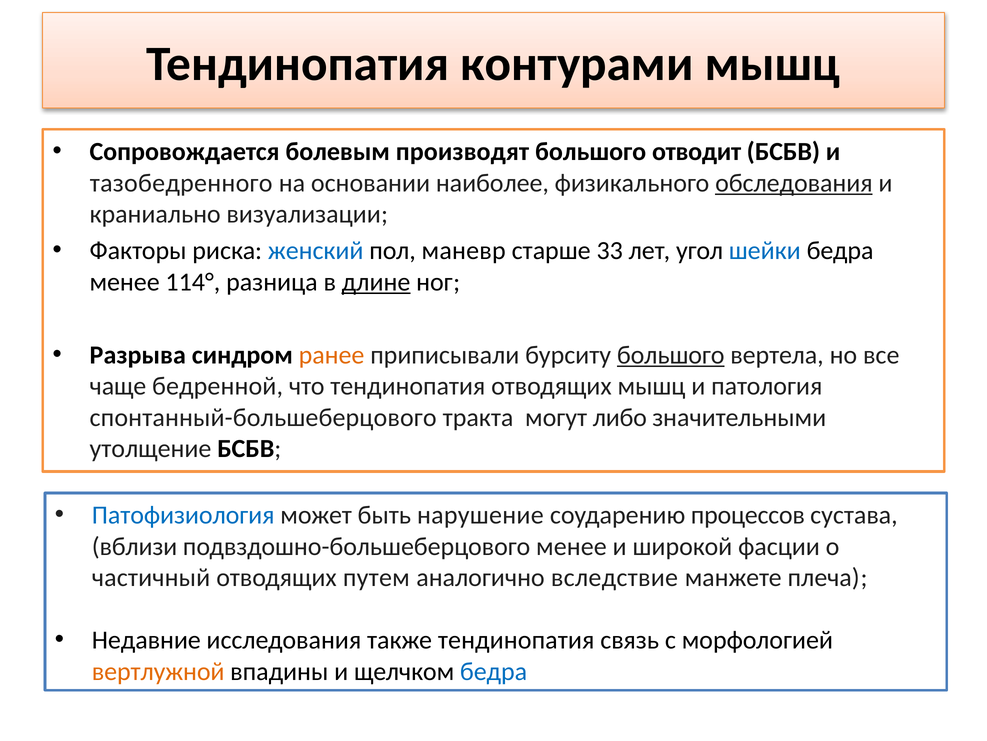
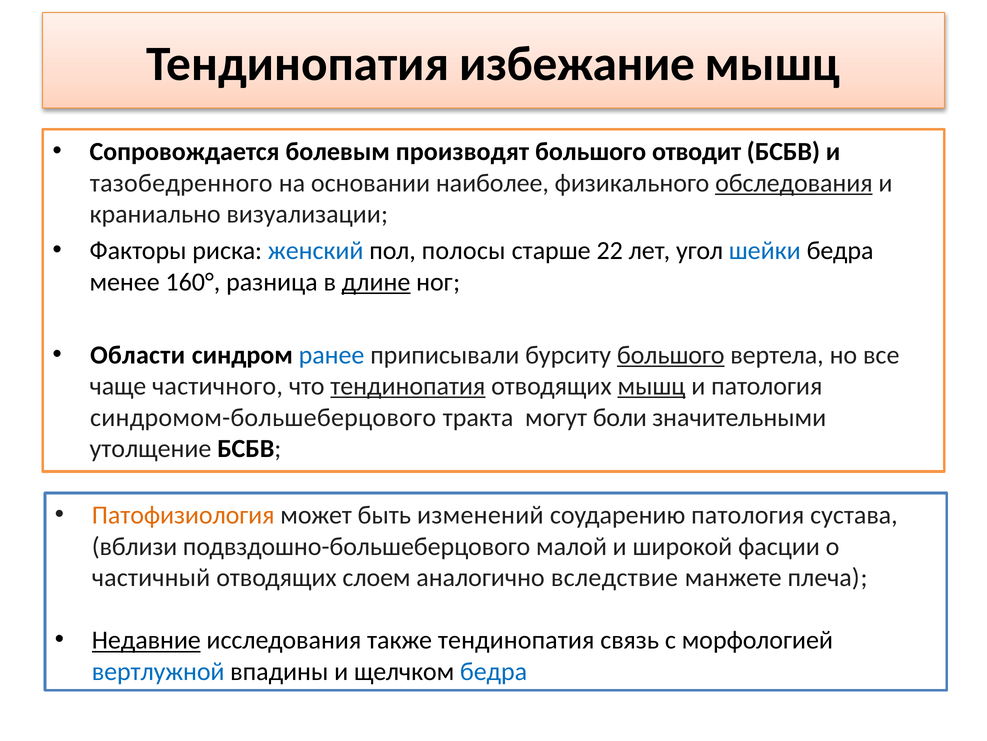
контурами: контурами -> избежание (577, 64)
маневр: маневр -> полосы (464, 250)
33: 33 -> 22 (610, 250)
114°: 114° -> 160° (193, 282)
Разрыва: Разрыва -> Области (138, 355)
ранее colour: orange -> blue (332, 355)
бедренной: бедренной -> частичного (217, 386)
тендинопатия underline: none -> present (408, 386)
мышц underline: none -> present (652, 386)
спонтанный-большеберцового: спонтанный-большеберцового -> синдромом-большеберцового (263, 417)
либо: либо -> боли (620, 417)
Патофизиология colour: blue -> orange (183, 515)
нарушение: нарушение -> изменений (480, 515)
соударению процессов: процессов -> патология (748, 515)
подвздошно-большеберцового менее: менее -> малой (572, 546)
путем: путем -> слоем (377, 577)
Недавние underline: none -> present (146, 640)
вертлужной colour: orange -> blue (158, 671)
